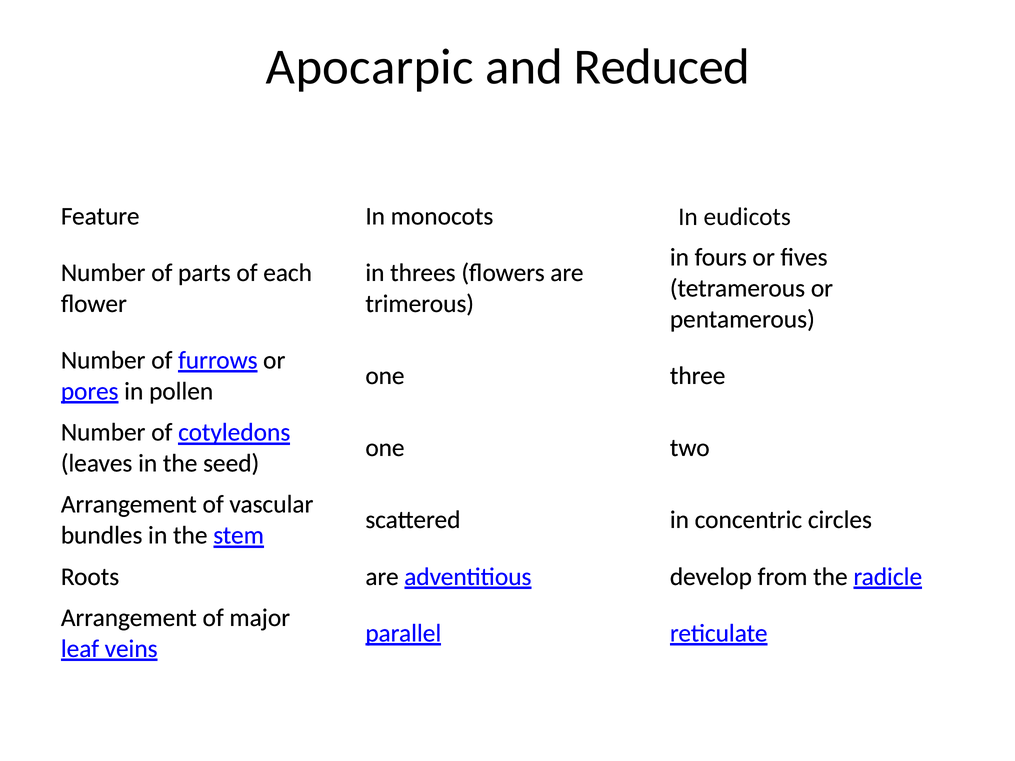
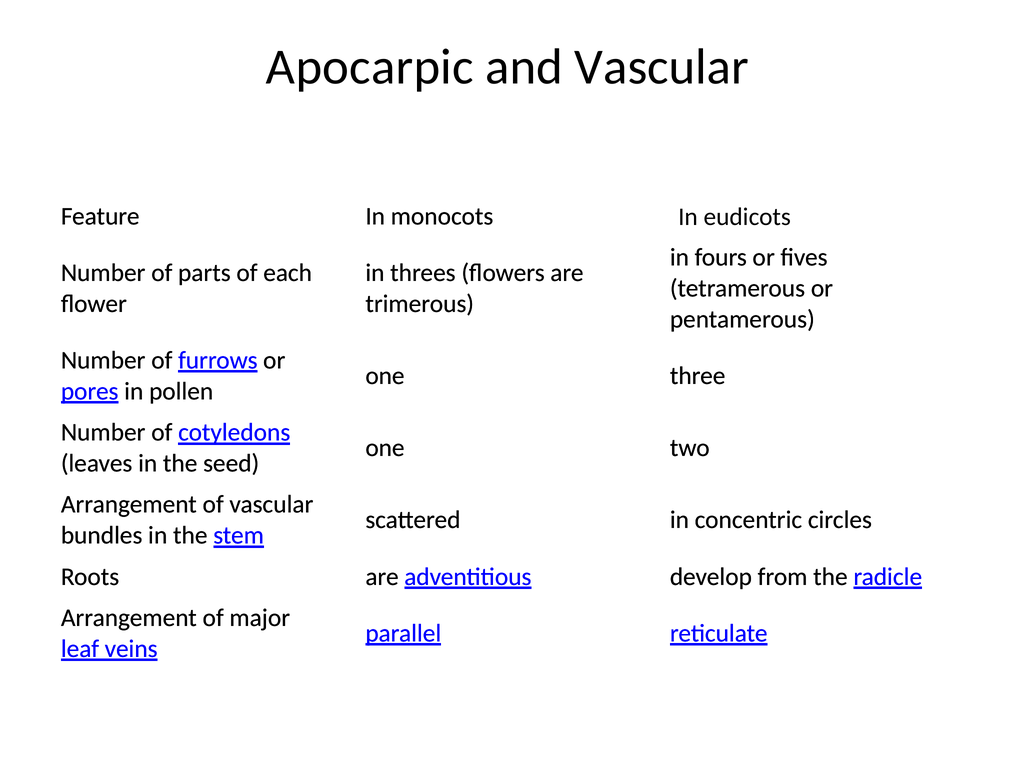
and Reduced: Reduced -> Vascular (662, 67)
